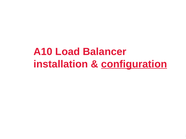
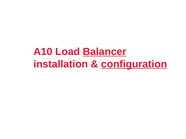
Balancer underline: none -> present (105, 52)
